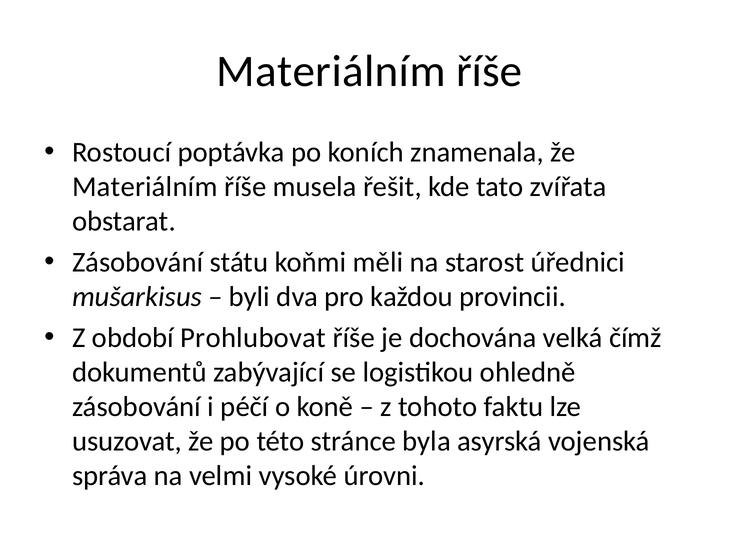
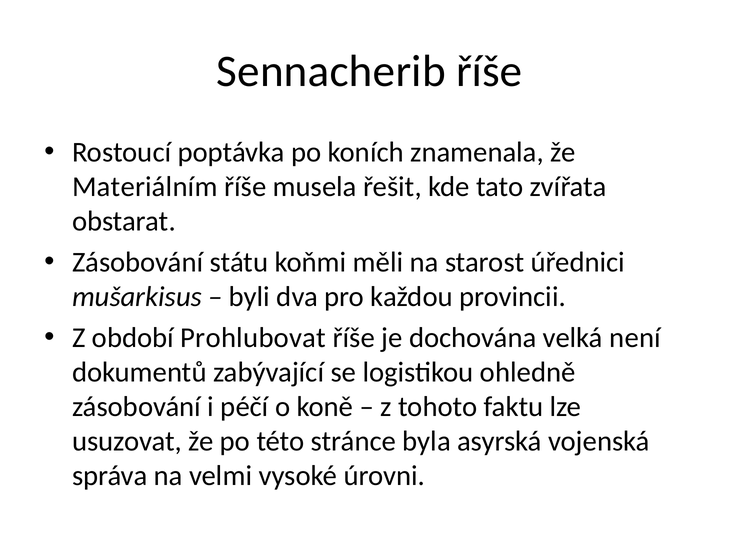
Materiálním: Materiálním -> Sennacherib (331, 72)
čímž: čímž -> není (635, 338)
